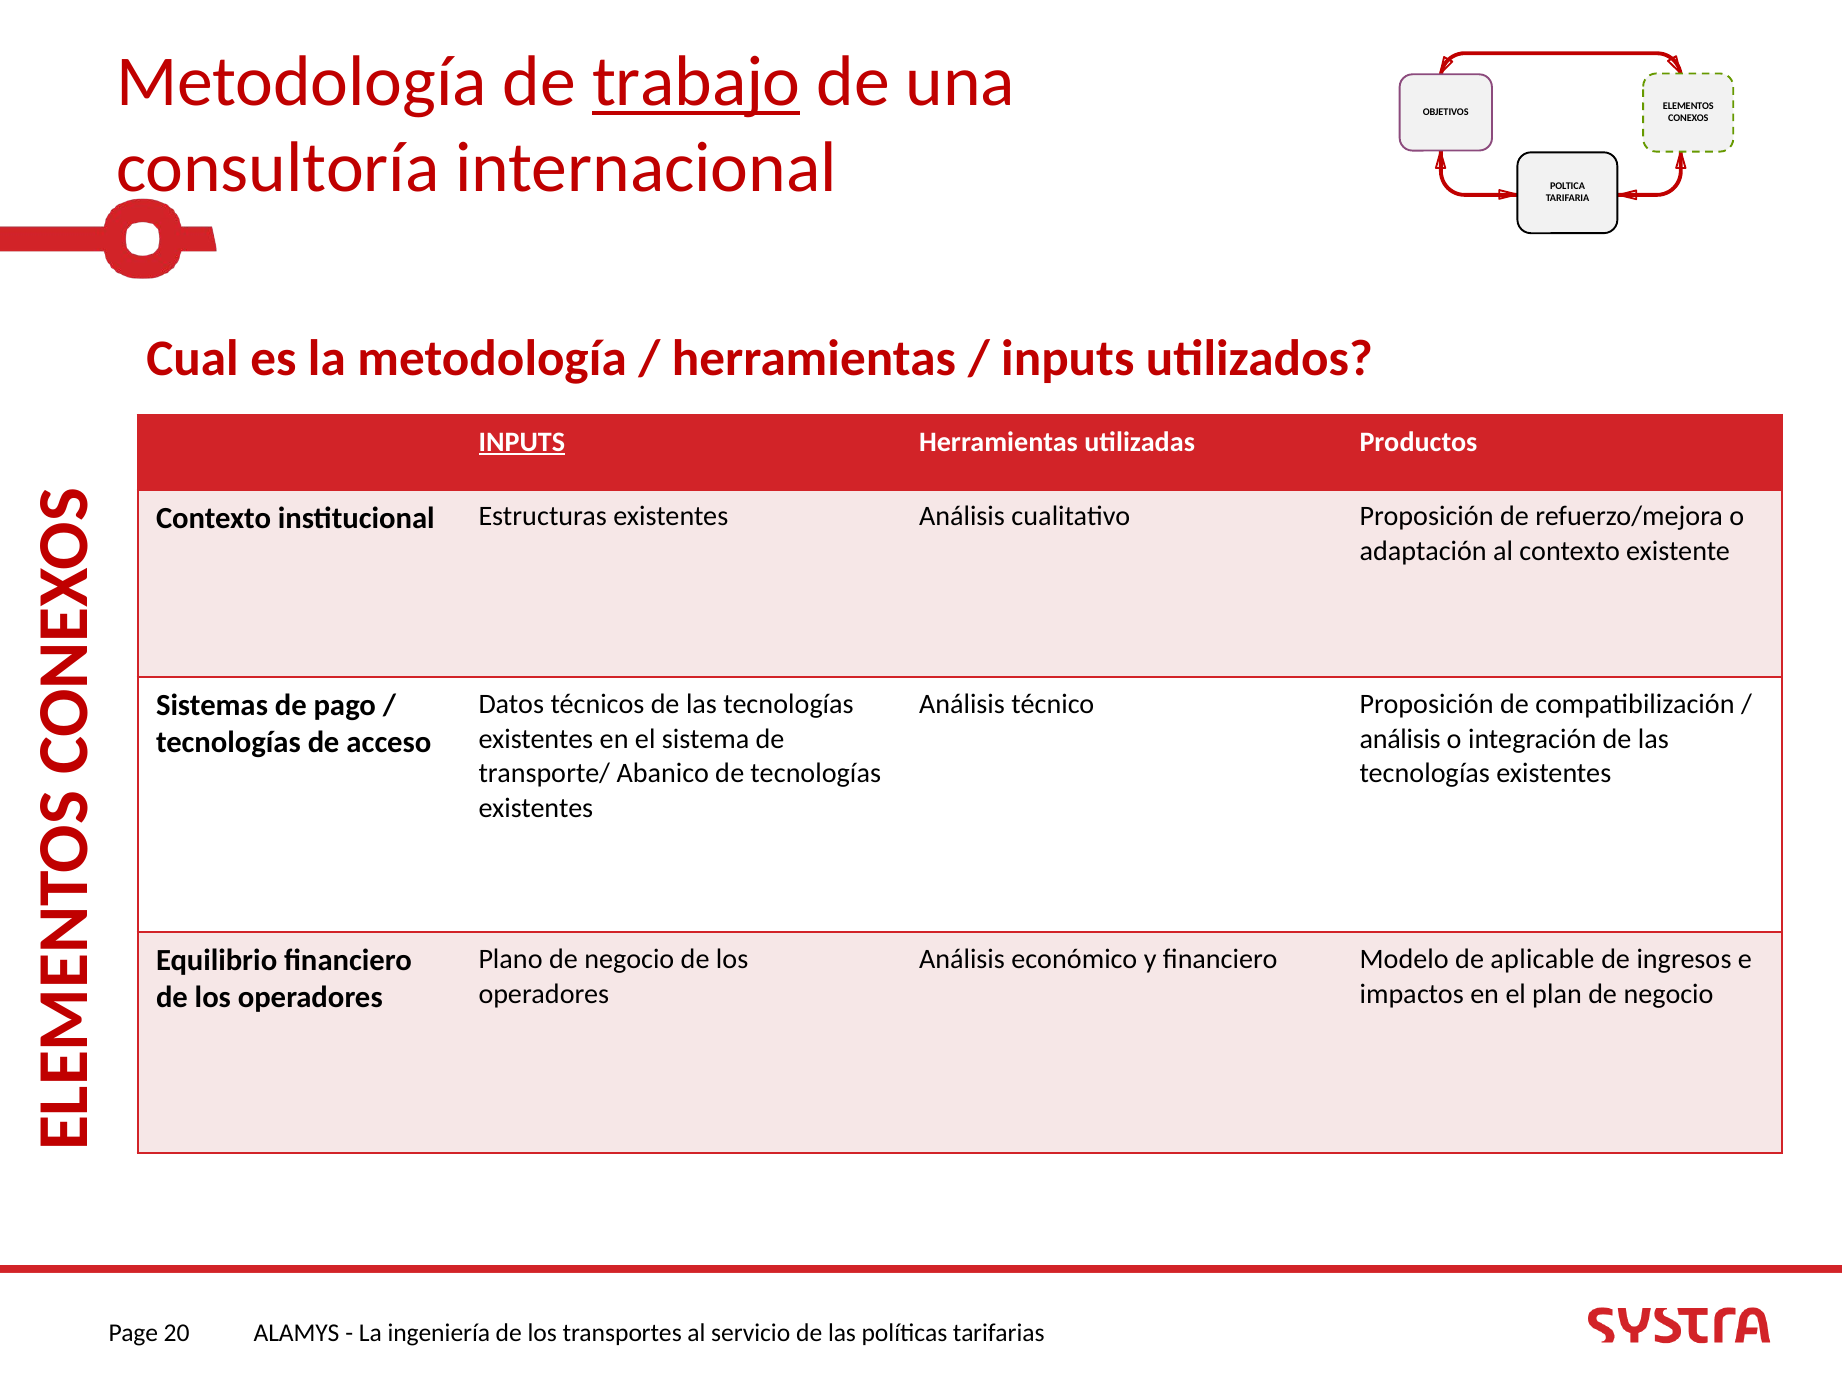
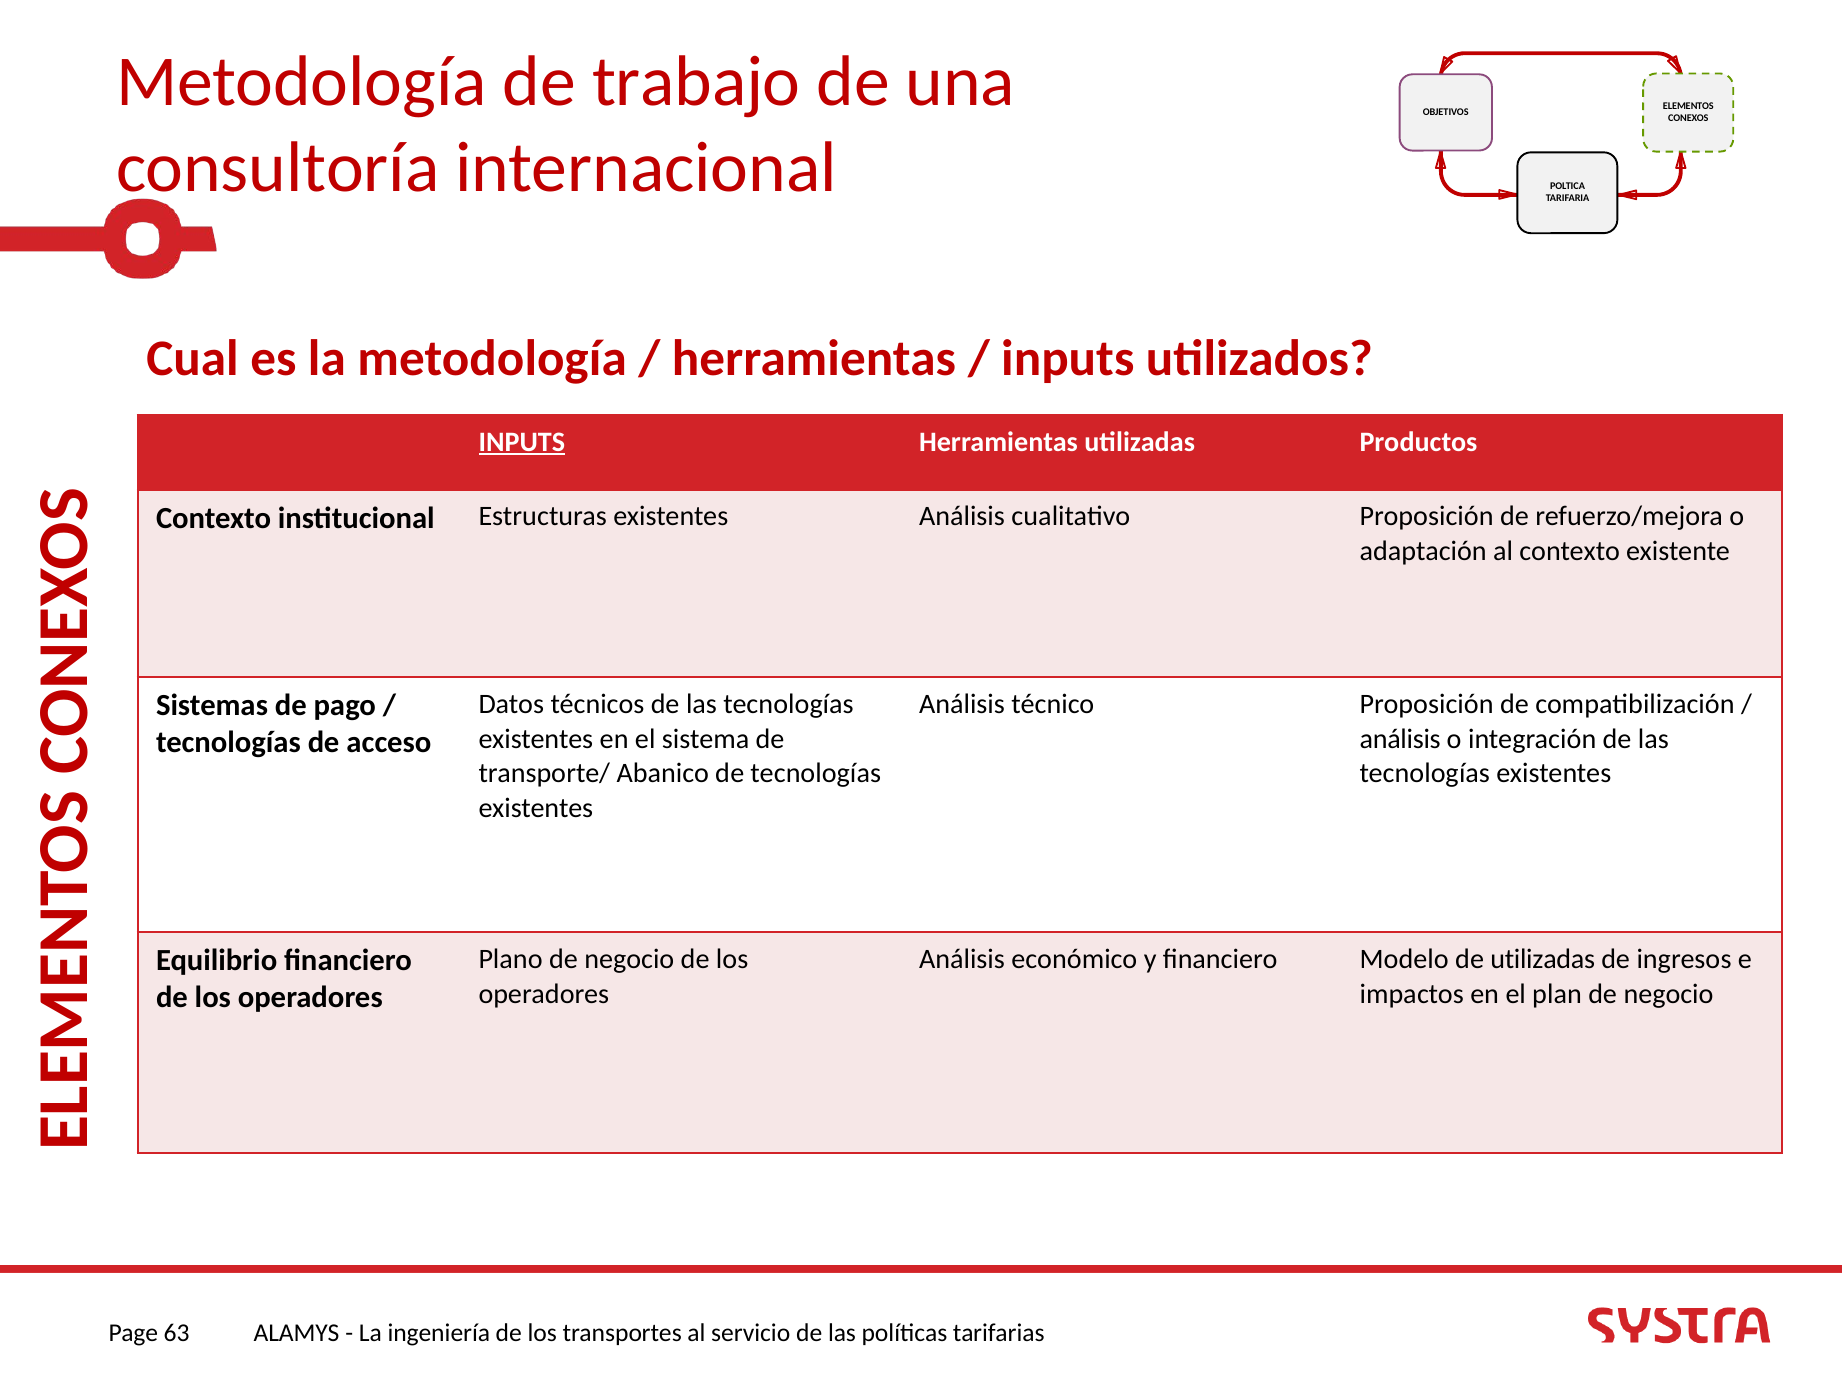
trabajo underline: present -> none (696, 82)
de aplicable: aplicable -> utilizadas (1543, 959)
20: 20 -> 63 (177, 1334)
